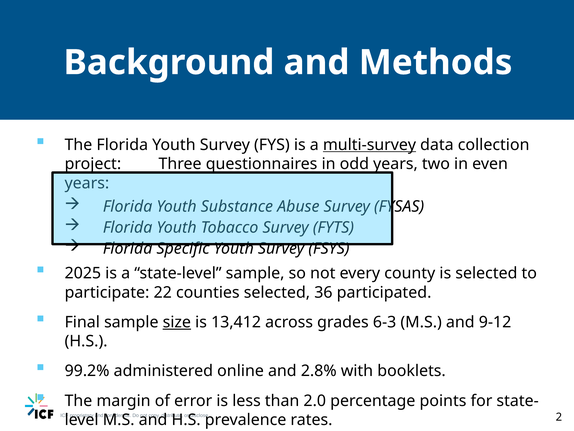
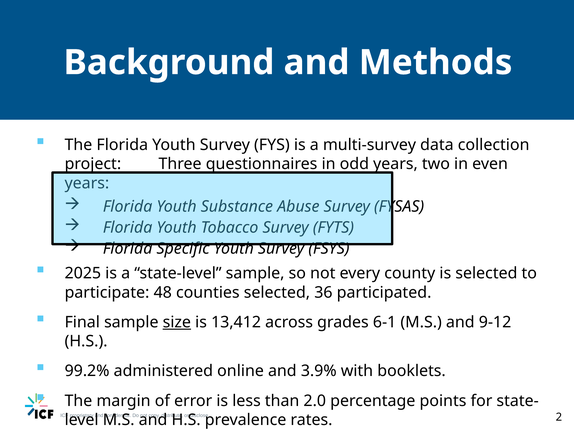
multi-survey underline: present -> none (369, 145)
22: 22 -> 48 (163, 292)
6-3: 6-3 -> 6-1 (385, 322)
2.8%: 2.8% -> 3.9% (319, 371)
